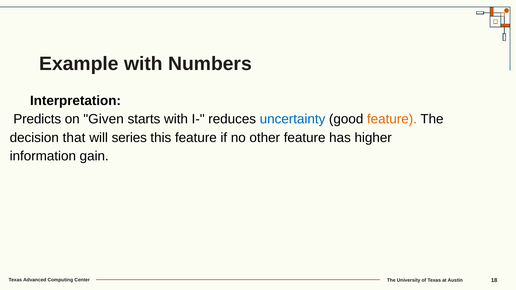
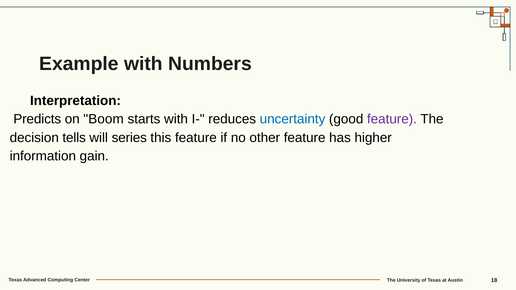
Given: Given -> Boom (104, 119)
feature colour: orange -> purple (392, 119)
that: that -> tells (74, 138)
